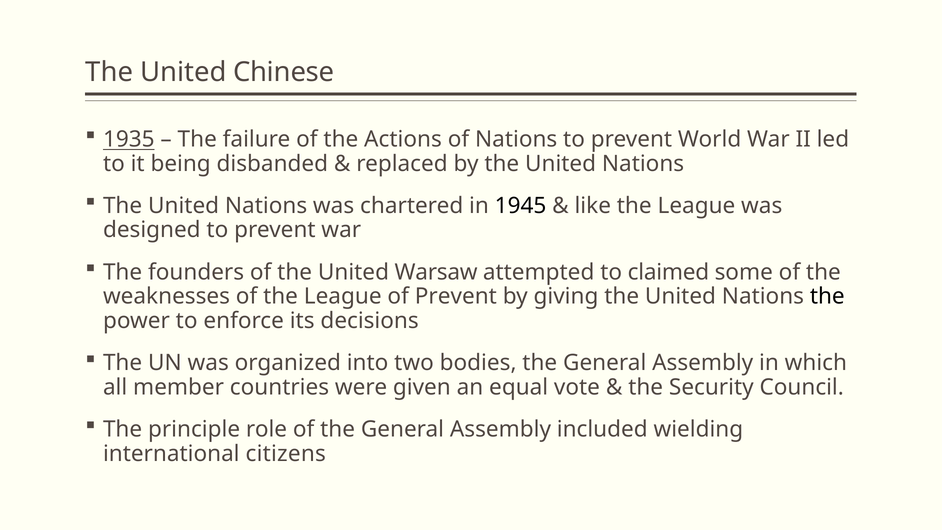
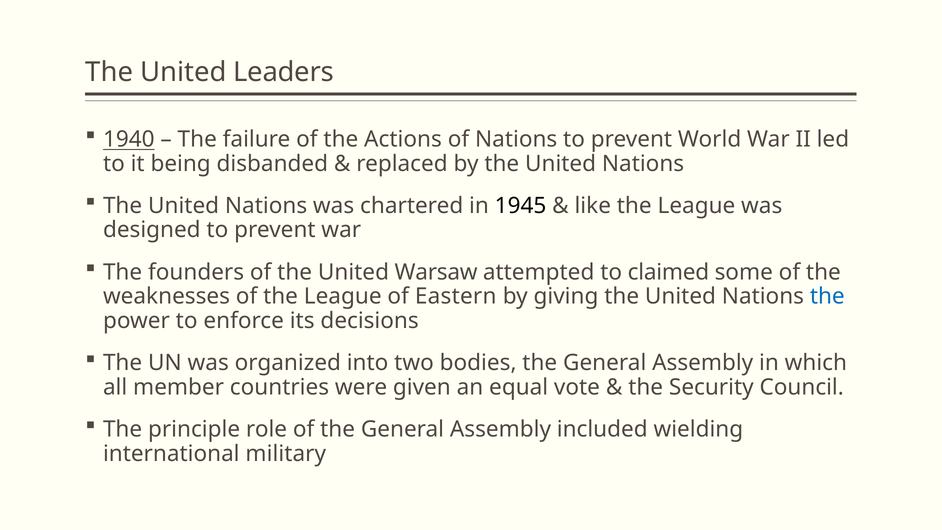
Chinese: Chinese -> Leaders (284, 72)
1935: 1935 -> 1940 (129, 139)
of Prevent: Prevent -> Eastern (456, 296)
the colour: black -> blue (827, 296)
citizens: citizens -> military (286, 454)
